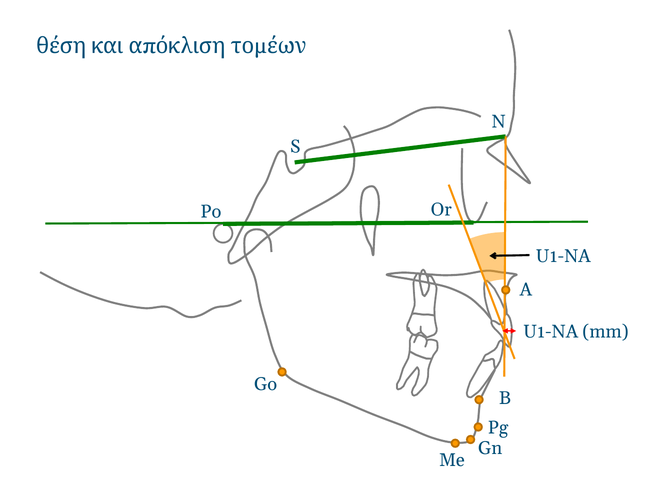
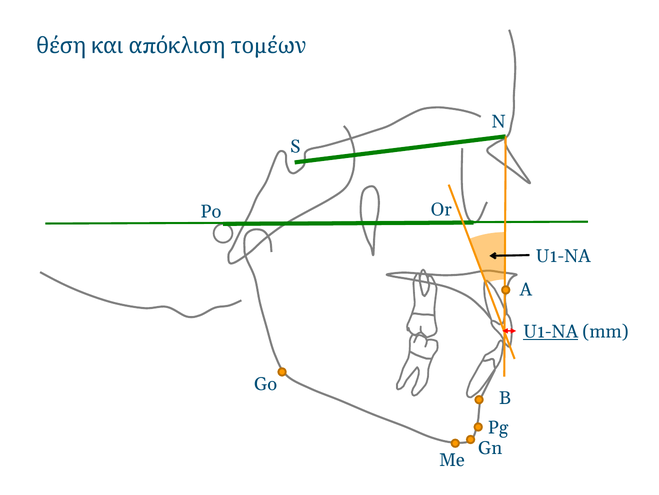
U1-NA underline: none -> present (551, 331)
